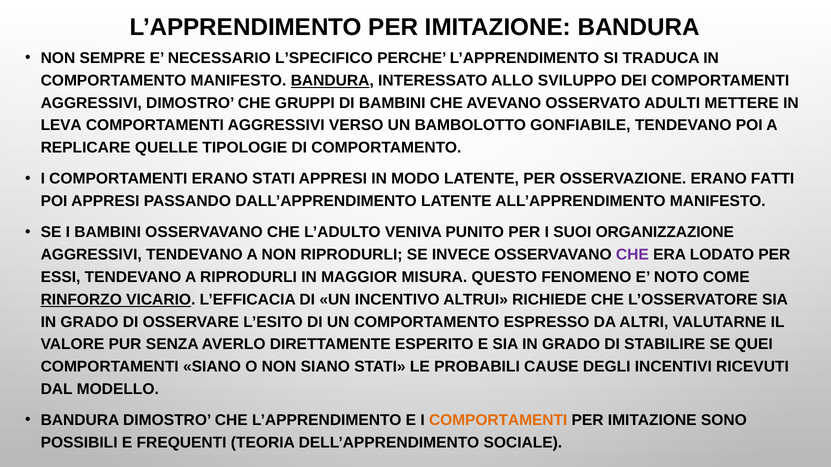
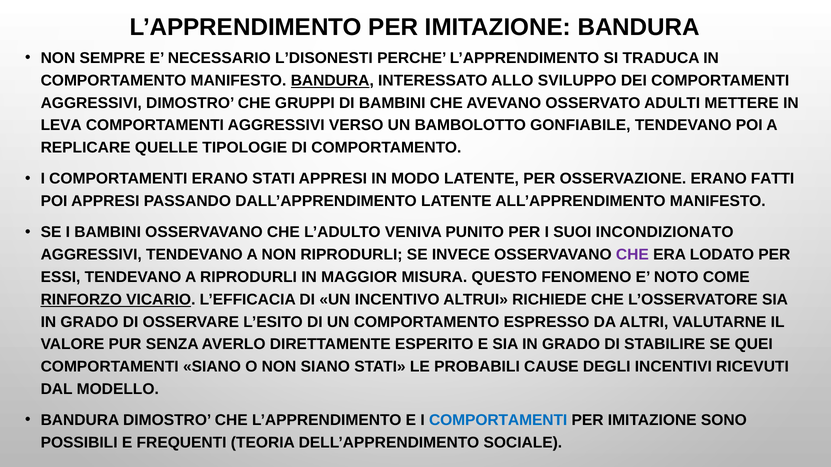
L’SPECIFICO: L’SPECIFICO -> L’DISONESTI (324, 58)
ORGANIZZAZIONE: ORGANIZZAZIONE -> INCONDIZIONATO (665, 233)
COMPORTAMENTI colour: orange -> blue (498, 421)
